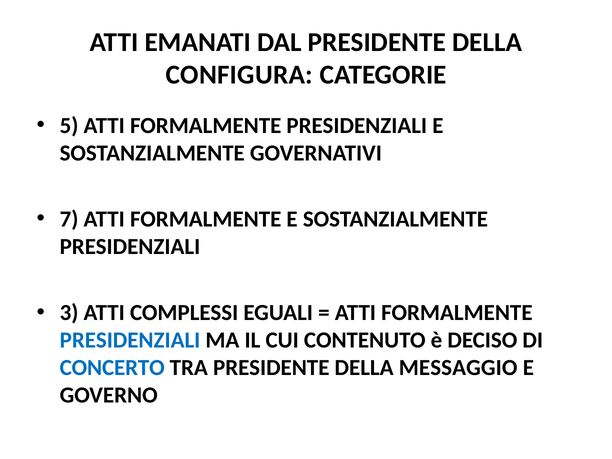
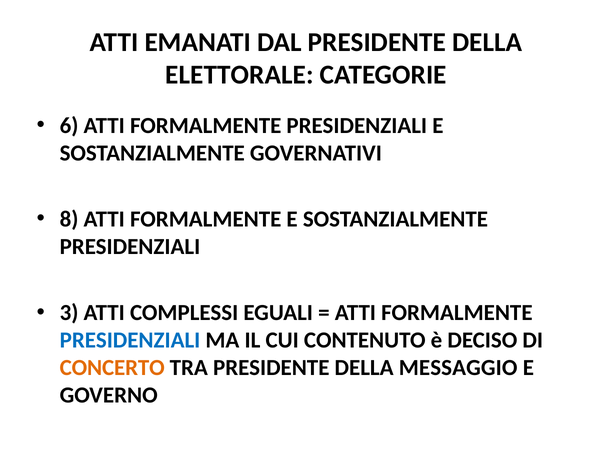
CONFIGURA: CONFIGURA -> ELETTORALE (239, 75)
5: 5 -> 6 (69, 126)
7: 7 -> 8 (69, 219)
CONCERTO colour: blue -> orange (112, 368)
